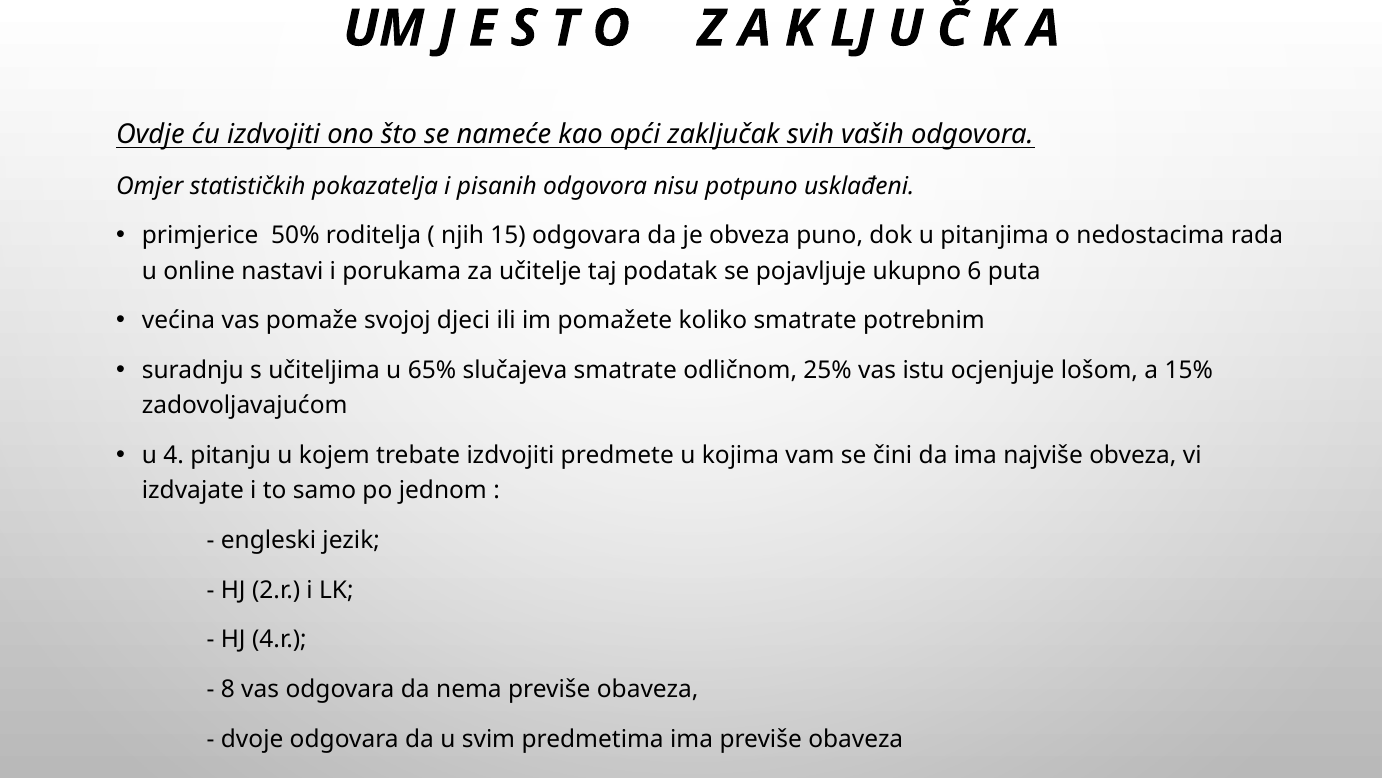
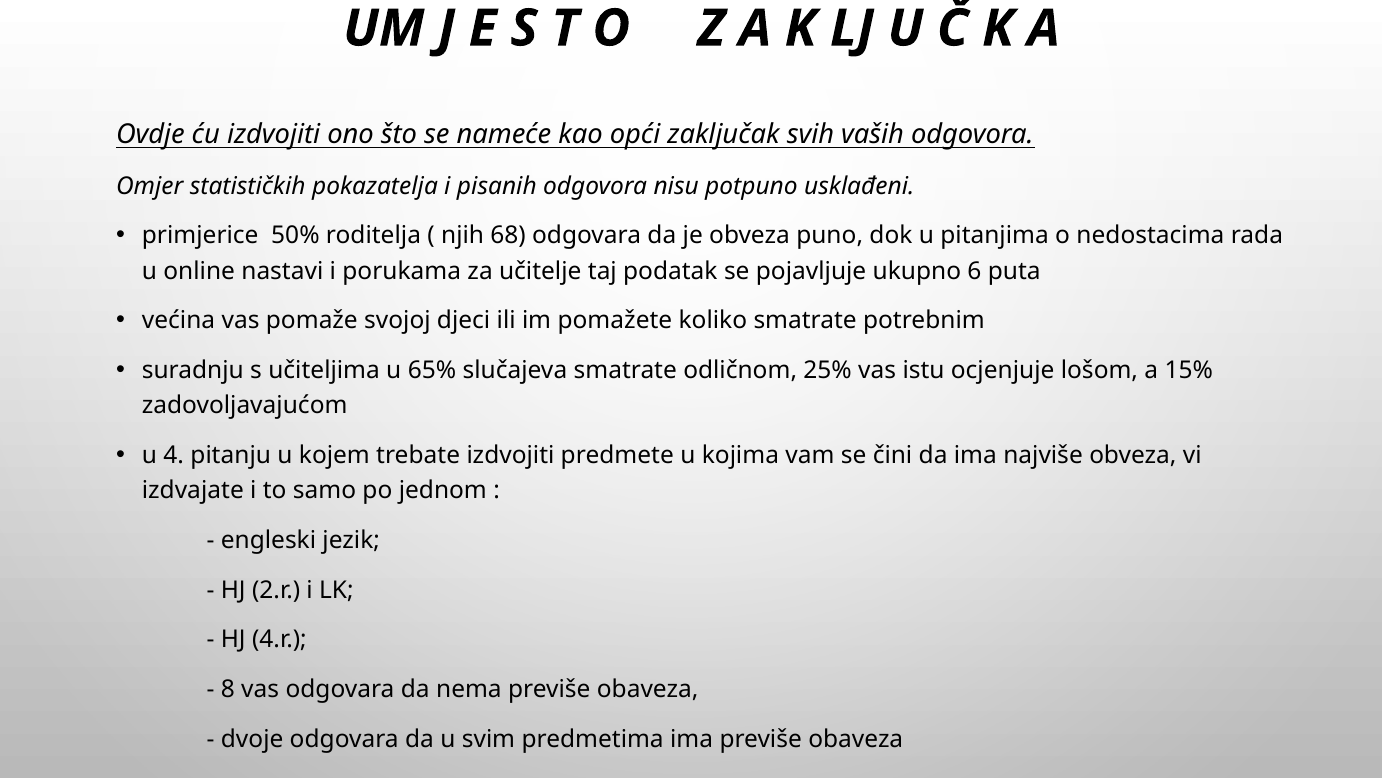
15: 15 -> 68 (508, 236)
